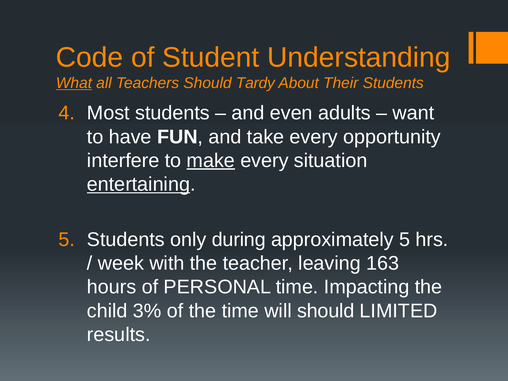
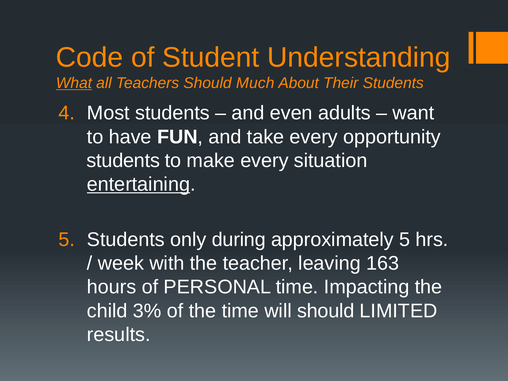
Tardy: Tardy -> Much (255, 83)
interfere: interfere -> students (123, 161)
make underline: present -> none (211, 161)
